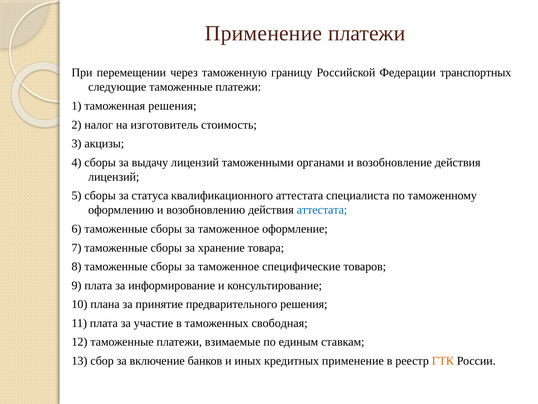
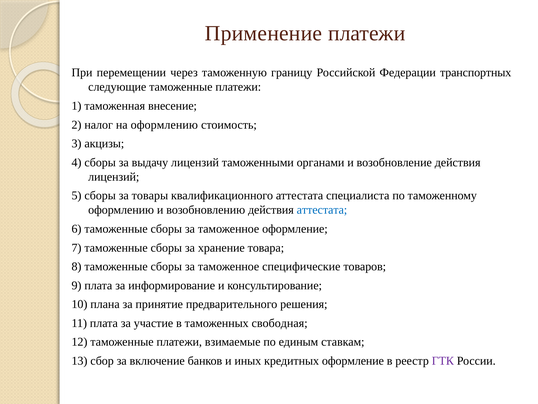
таможенная решения: решения -> внесение (172, 106)
на изготовитель: изготовитель -> оформлению (164, 125)
статуса: статуса -> товары (150, 195)
кредитных применение: применение -> оформление (353, 360)
ГТК colour: orange -> purple (443, 360)
